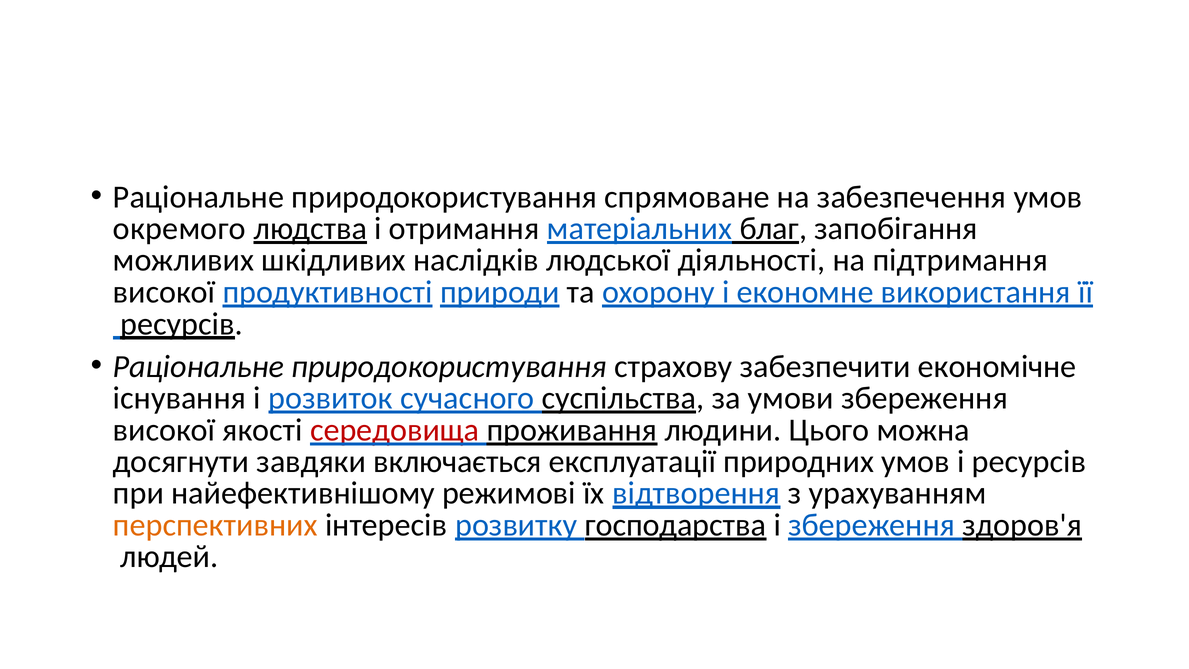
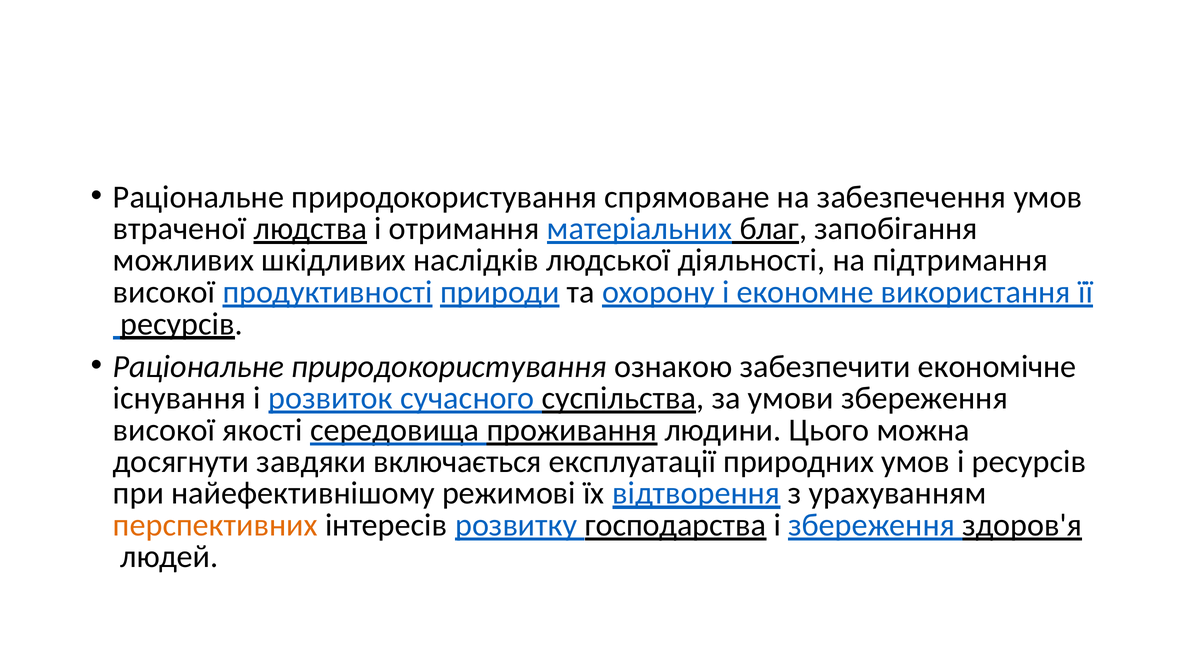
окремого: окремого -> втраченої (180, 229)
страхову: страхову -> ознакою (673, 366)
середовища colour: red -> black (395, 430)
